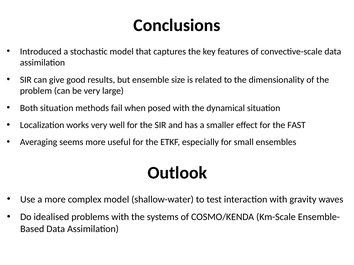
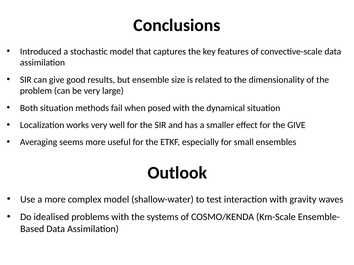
the FAST: FAST -> GIVE (296, 125)
